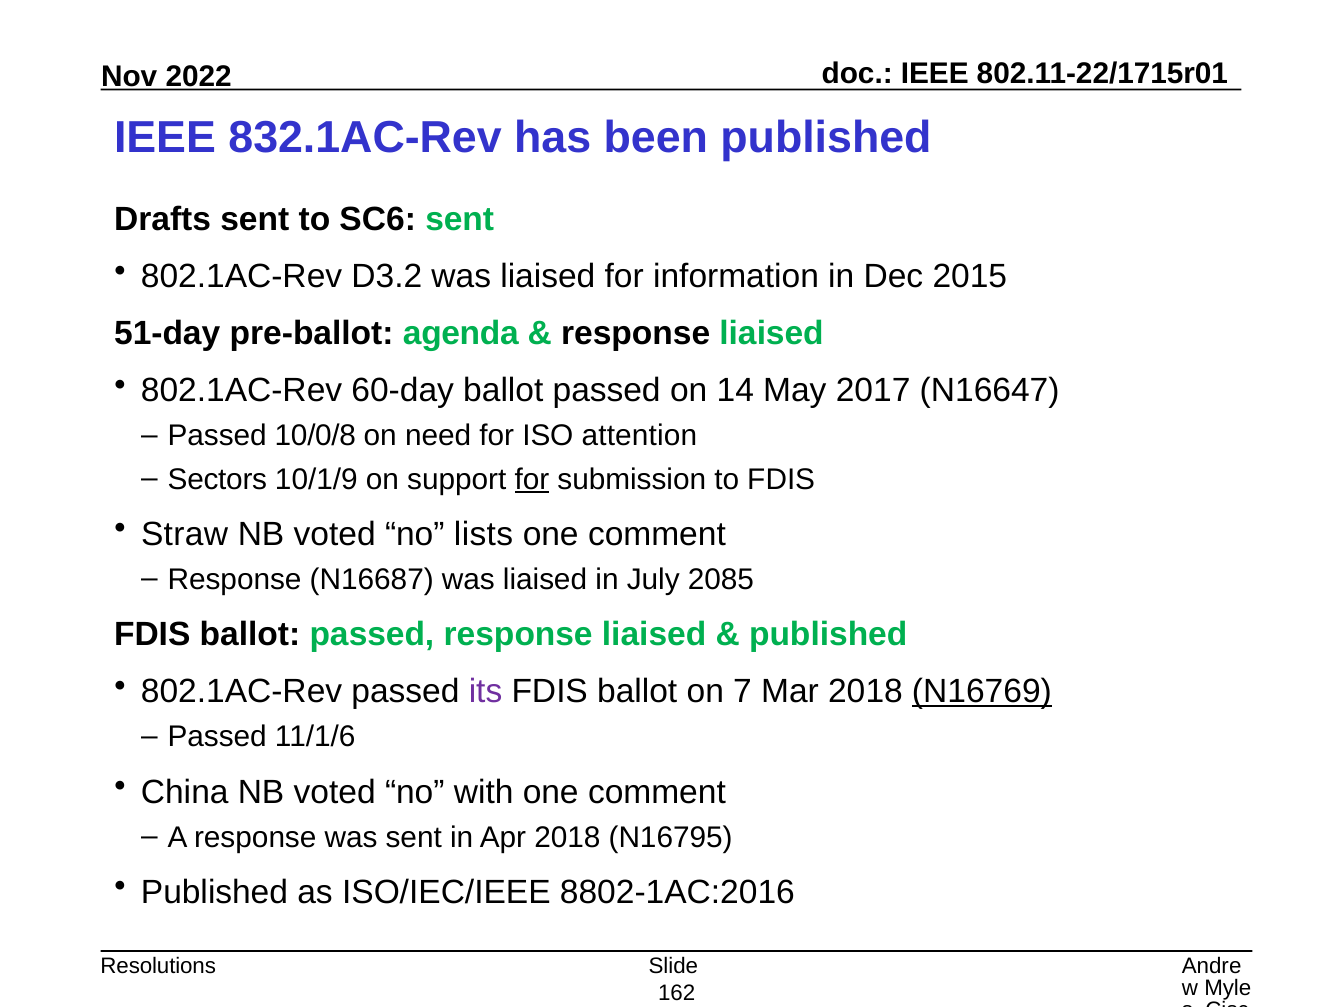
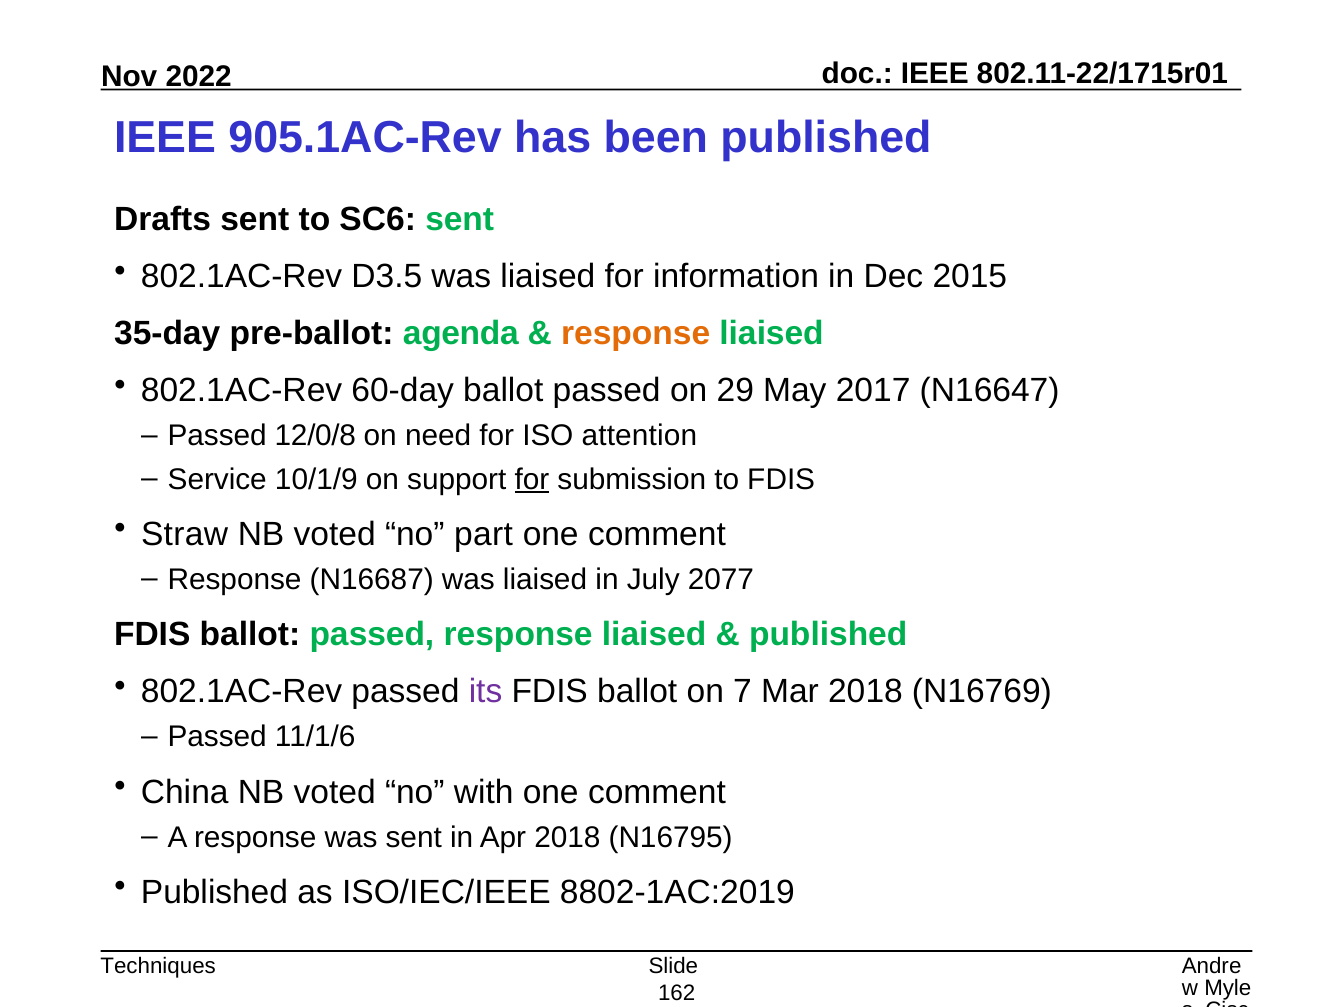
832.1AC-Rev: 832.1AC-Rev -> 905.1AC-Rev (365, 137)
D3.2: D3.2 -> D3.5 (387, 276)
51-day: 51-day -> 35-day (167, 333)
response colour: black -> orange (636, 333)
14: 14 -> 29 (735, 391)
10/0/8: 10/0/8 -> 12/0/8 (315, 436)
Sectors: Sectors -> Service (217, 479)
lists: lists -> part (484, 534)
2085: 2085 -> 2077 (721, 579)
N16769 underline: present -> none (982, 691)
8802-1AC:2016: 8802-1AC:2016 -> 8802-1AC:2019 (677, 892)
Resolutions: Resolutions -> Techniques (158, 965)
